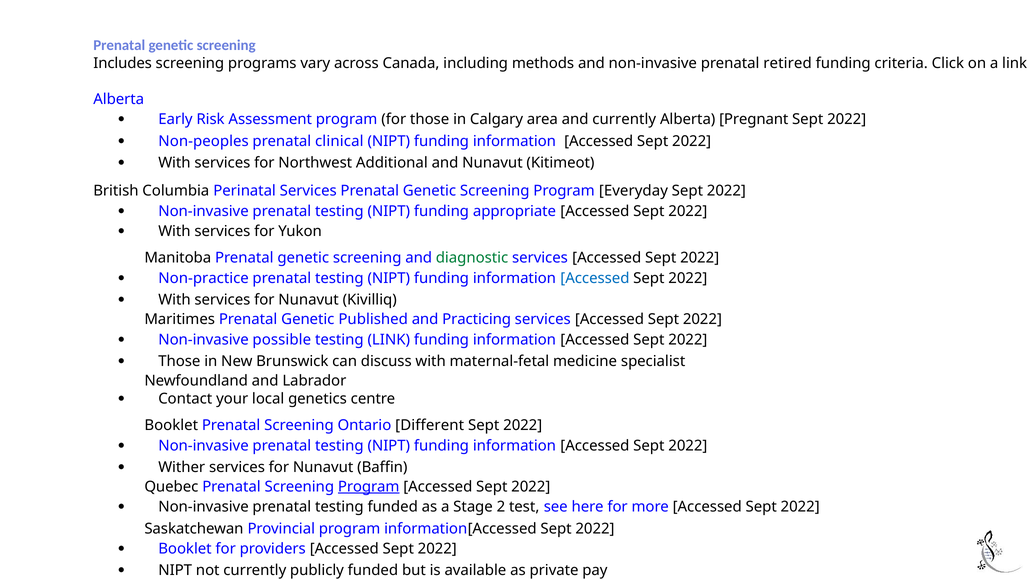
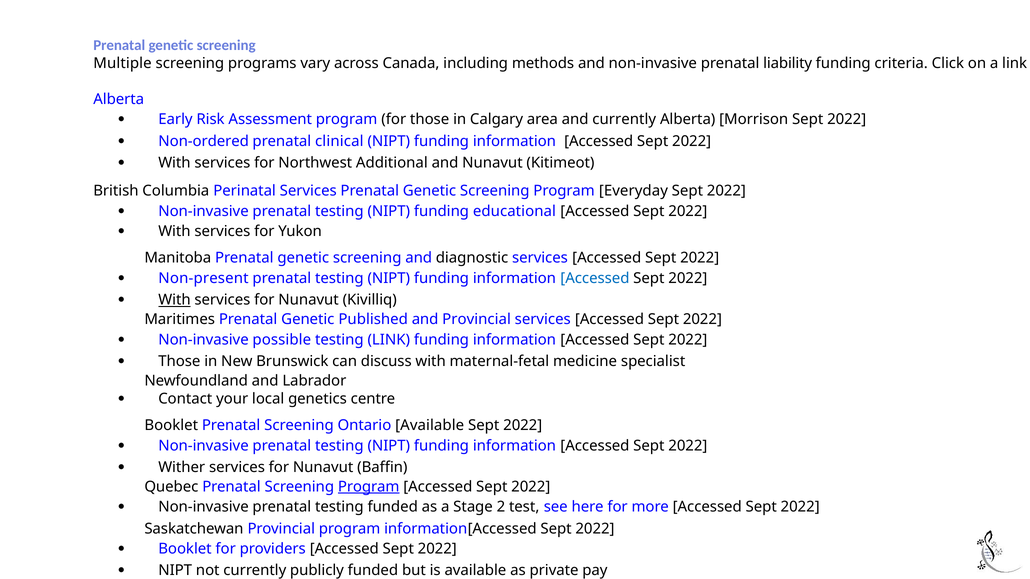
Includes: Includes -> Multiple (123, 63)
retired: retired -> liability (788, 63)
Pregnant: Pregnant -> Morrison (754, 120)
Non-peoples: Non-peoples -> Non-ordered (204, 141)
appropriate: appropriate -> educational (514, 211)
diagnostic colour: green -> black (472, 258)
Non-practice: Non-practice -> Non-present (203, 278)
With underline: none -> present (175, 300)
and Practicing: Practicing -> Provincial (477, 320)
Ontario Different: Different -> Available (430, 426)
